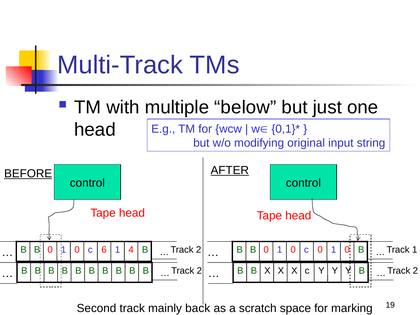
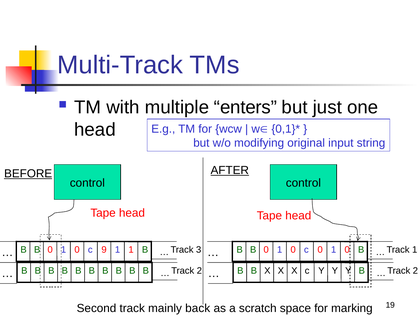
below: below -> enters (245, 107)
6: 6 -> 9 (104, 250)
4: 4 -> 1 (131, 250)
2: 2 -> 3 (199, 250)
